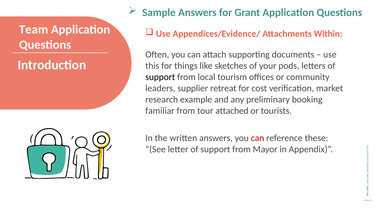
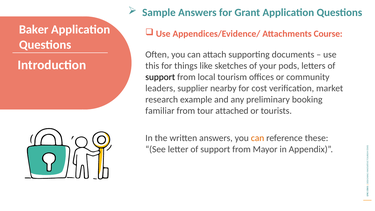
Team: Team -> Baker (34, 30)
Within: Within -> Course (328, 34)
retreat: retreat -> nearby (223, 88)
can colour: red -> orange (258, 138)
